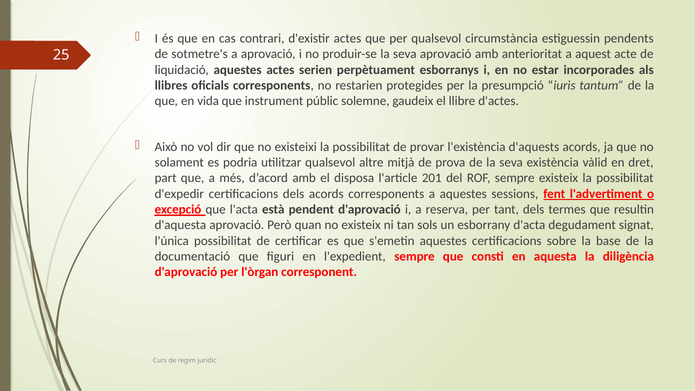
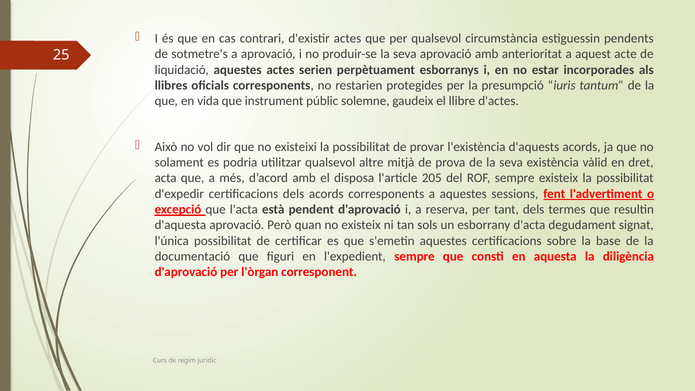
part: part -> acta (166, 178)
201: 201 -> 205 (432, 178)
